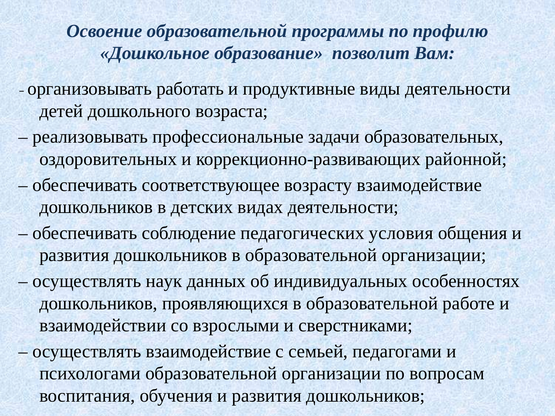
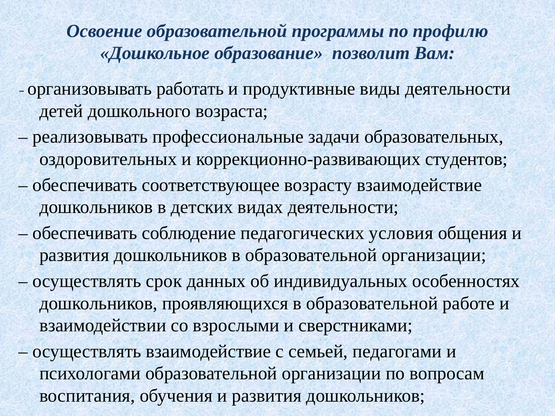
районной: районной -> студентов (466, 159)
наук: наук -> срок (164, 281)
